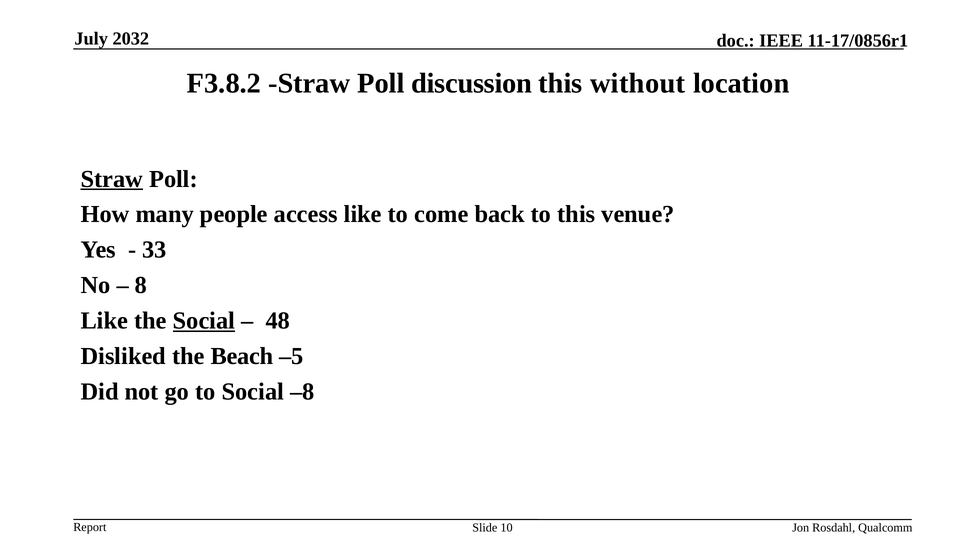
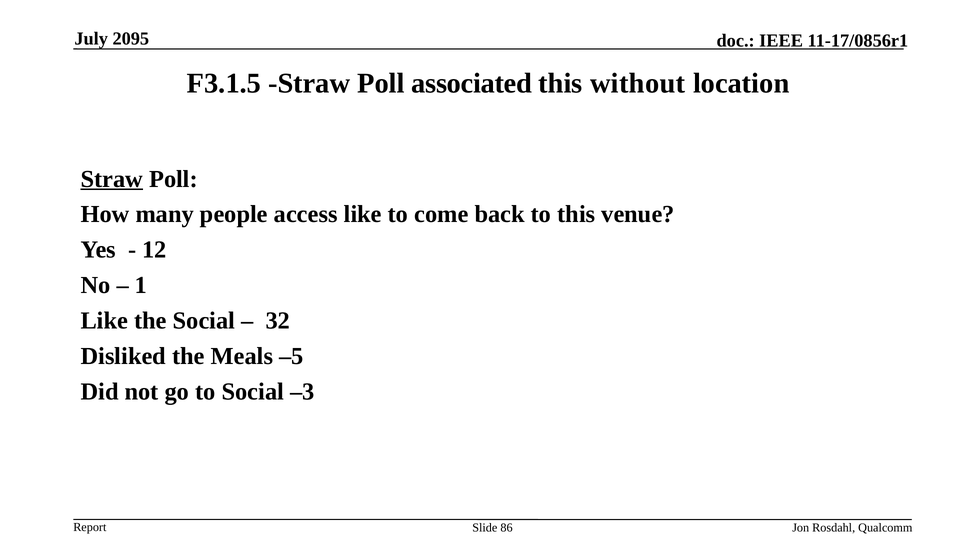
2032: 2032 -> 2095 (131, 39)
F3.8.2: F3.8.2 -> F3.1.5 (224, 83)
discussion: discussion -> associated (472, 83)
33: 33 -> 12 (154, 250)
8: 8 -> 1 (141, 285)
Social underline: present -> none (204, 321)
48: 48 -> 32 (278, 321)
Beach: Beach -> Meals (242, 356)
–8: –8 -> –3 (302, 391)
10: 10 -> 86 (507, 527)
